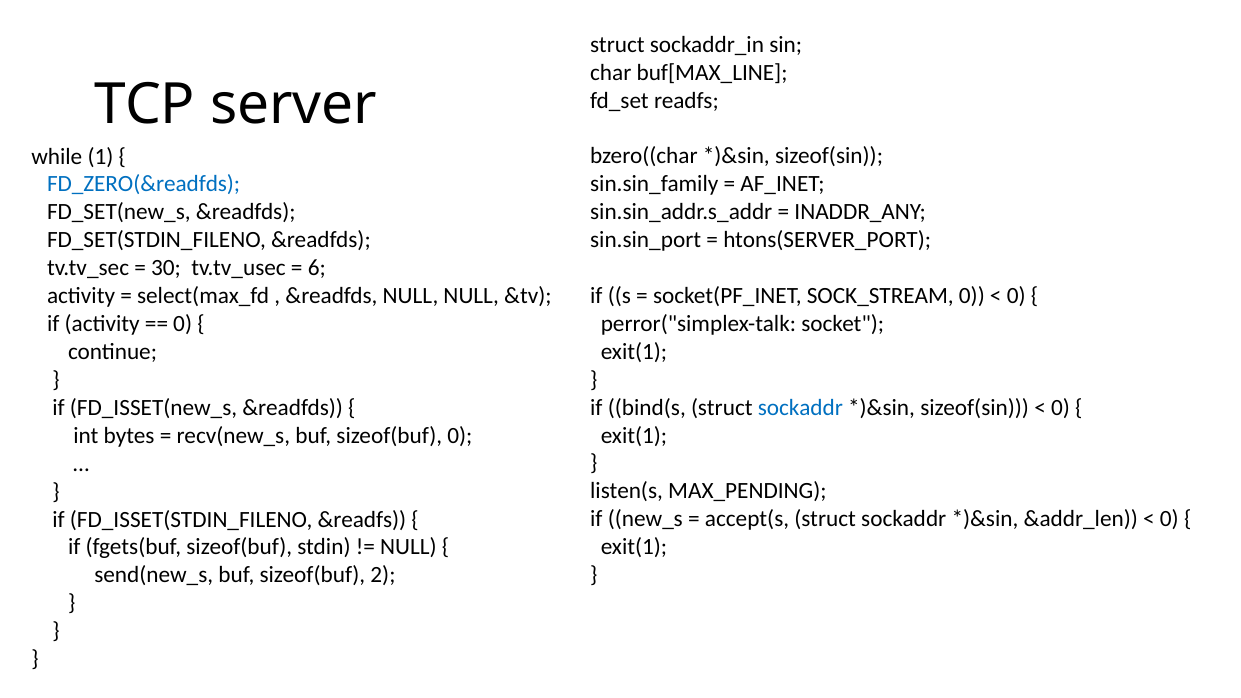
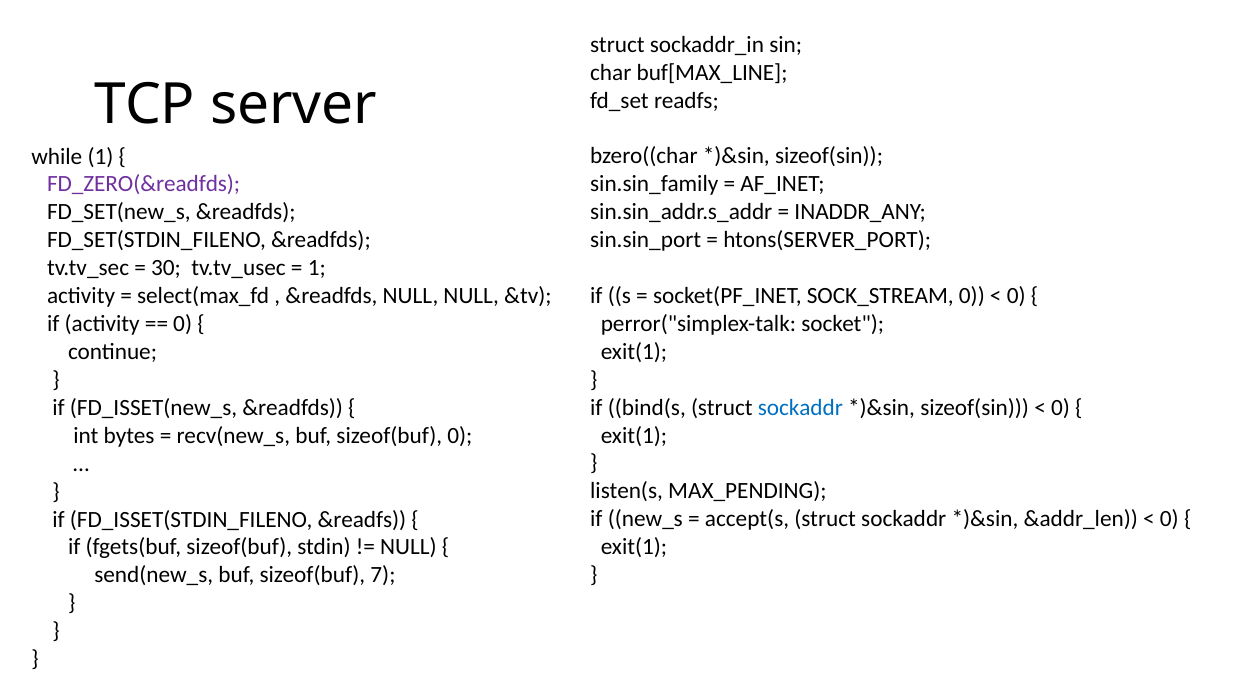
FD_ZERO(&readfds colour: blue -> purple (144, 184)
6: 6 -> 1 (317, 268)
2: 2 -> 7 (383, 575)
